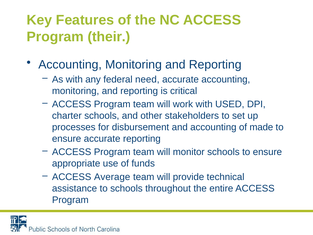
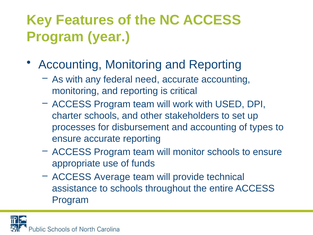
their: their -> year (109, 37)
made: made -> types (261, 127)
